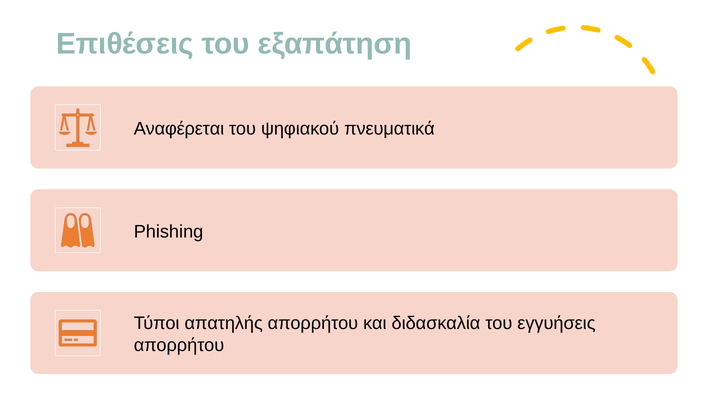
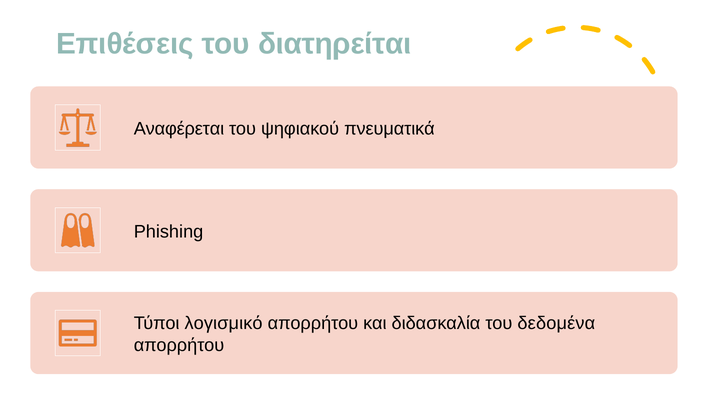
εξαπάτηση: εξαπάτηση -> διατηρείται (335, 44)
απατηλής: απατηλής -> λογισμικό (224, 323)
εγγυήσεις: εγγυήσεις -> δεδομένα (556, 323)
